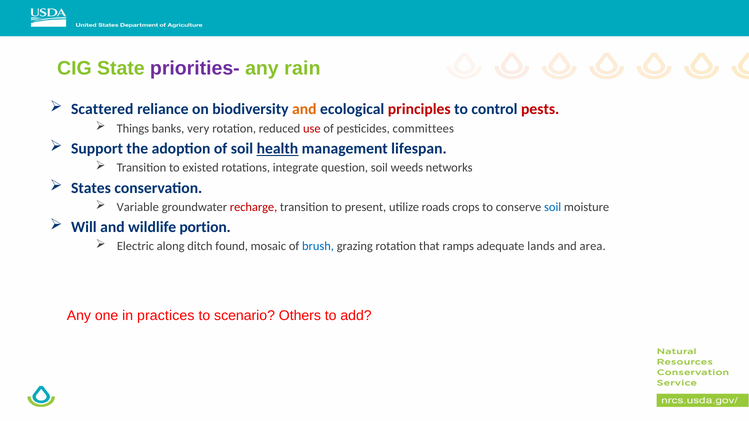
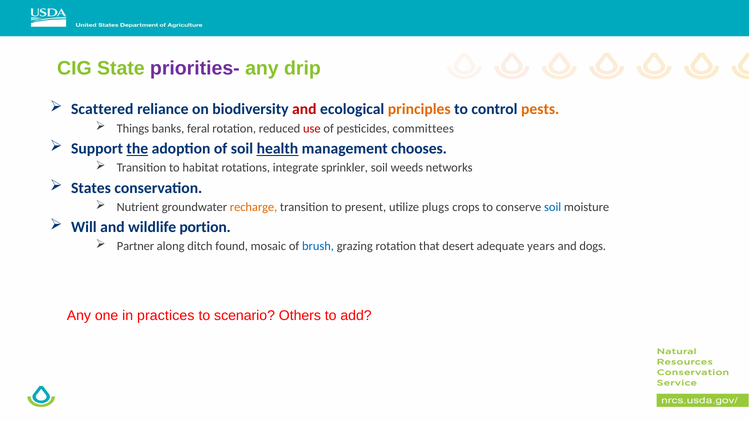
rain: rain -> drip (302, 68)
and colour: orange -> red (304, 109)
principles colour: red -> orange (419, 109)
pests colour: red -> orange (540, 109)
very: very -> feral (198, 129)
the underline: none -> present (137, 149)
lifespan: lifespan -> chooses (419, 149)
existed: existed -> habitat (201, 168)
question: question -> sprinkler (345, 168)
Variable: Variable -> Nutrient (138, 207)
recharge colour: red -> orange (254, 207)
roads: roads -> plugs (436, 207)
Electric: Electric -> Partner (136, 247)
ramps: ramps -> desert (458, 247)
lands: lands -> years (541, 247)
area: area -> dogs (593, 247)
